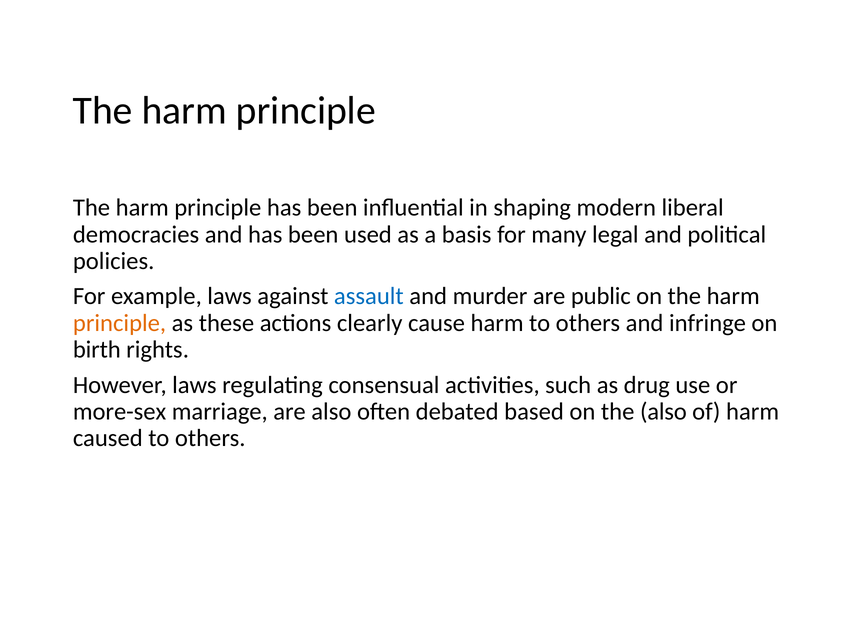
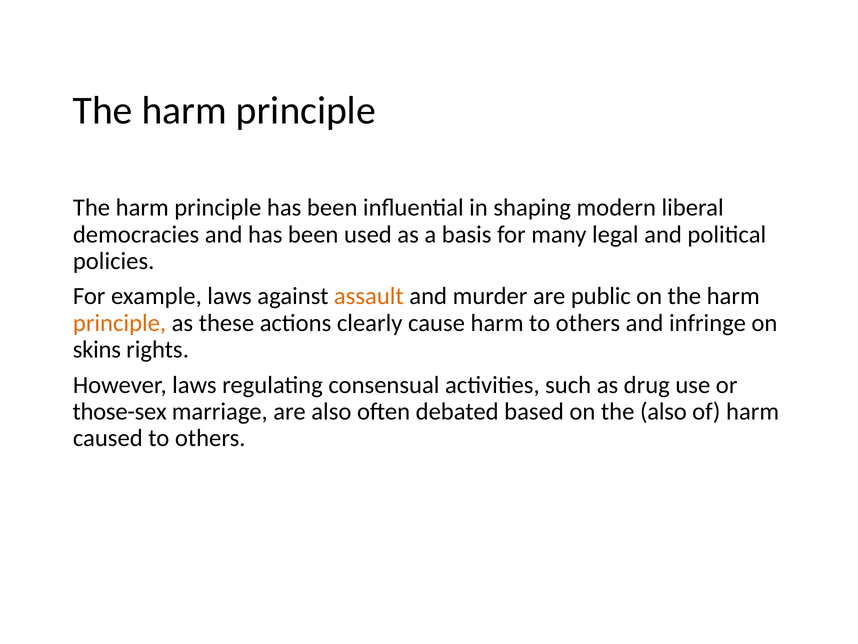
assault colour: blue -> orange (369, 296)
birth: birth -> skins (97, 349)
more-sex: more-sex -> those-sex (120, 411)
